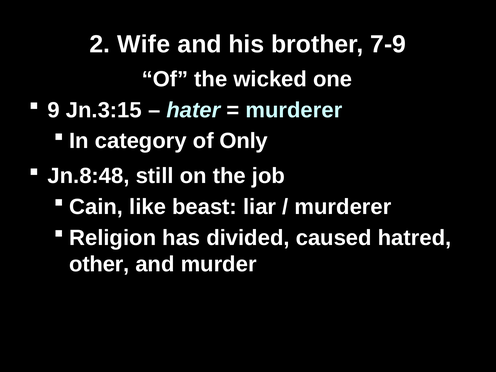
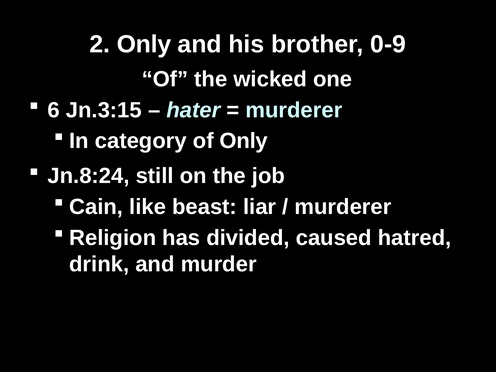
2 Wife: Wife -> Only (144, 44)
7-9: 7-9 -> 0-9 (388, 44)
9: 9 -> 6 (54, 110)
Jn.8:48: Jn.8:48 -> Jn.8:24 (89, 176)
other: other -> drink (99, 264)
